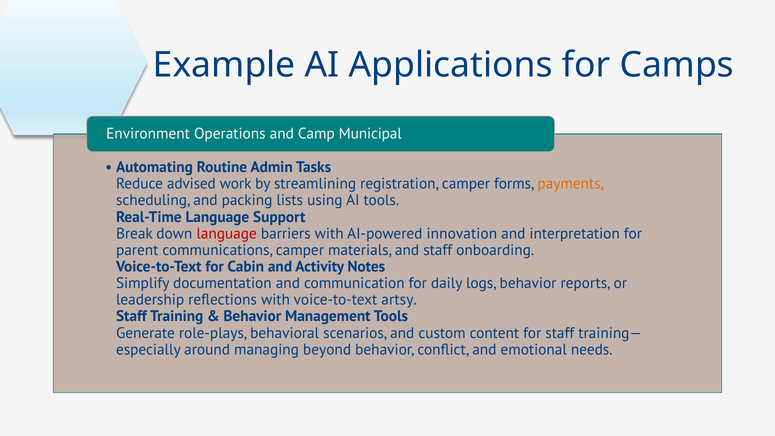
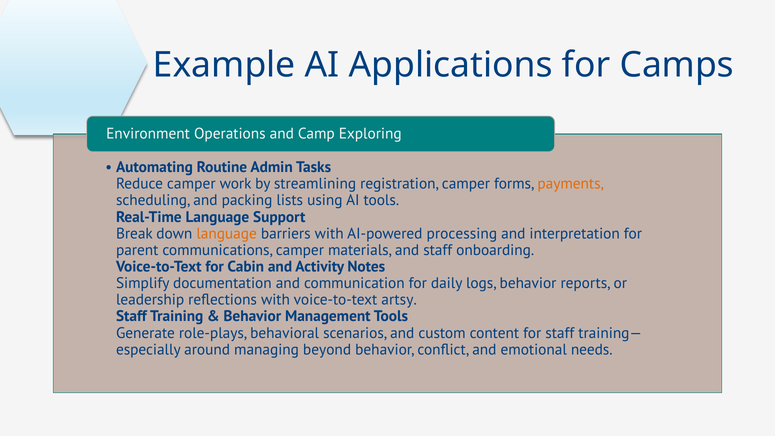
Municipal: Municipal -> Exploring (370, 134)
Reduce advised: advised -> camper (191, 184)
language colour: red -> orange (227, 234)
innovation: innovation -> processing (462, 234)
